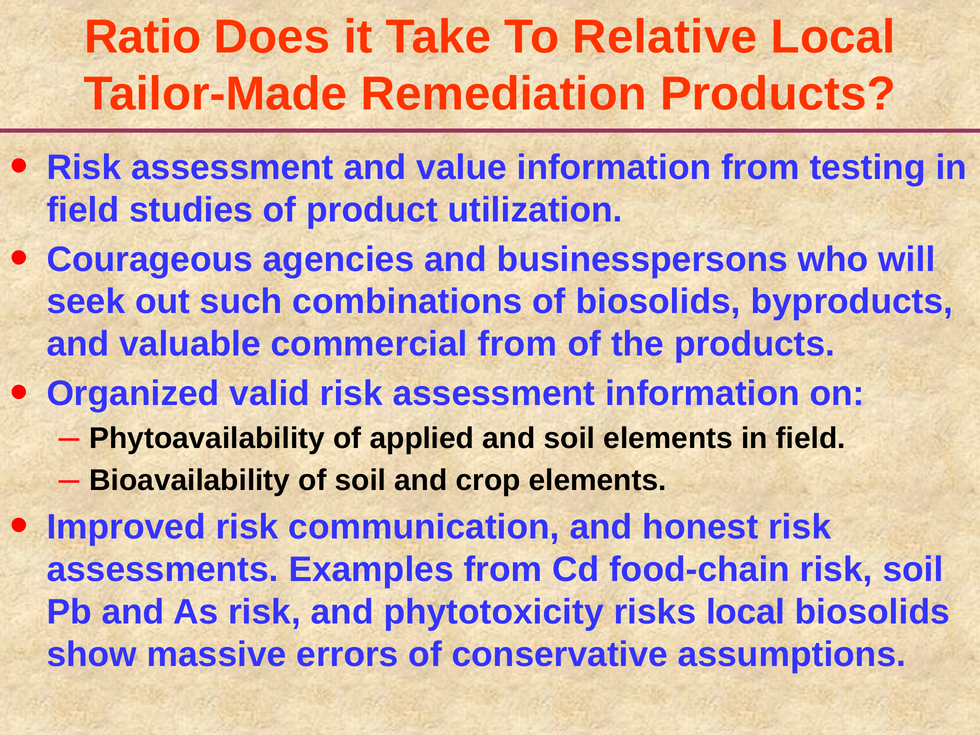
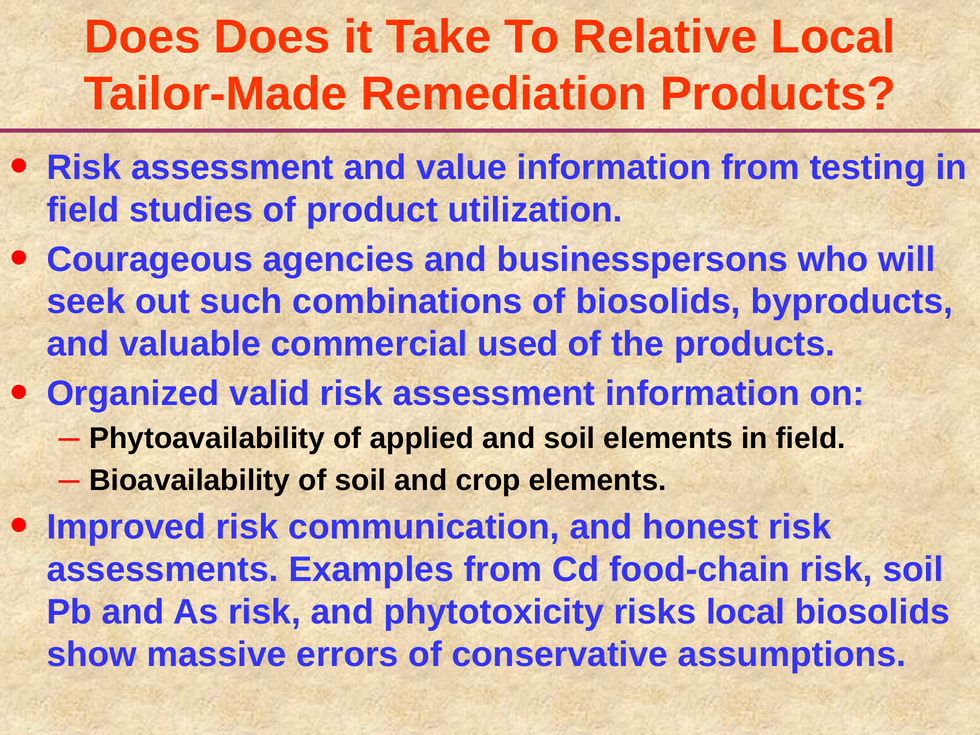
Ratio: Ratio -> Does (142, 37)
commercial from: from -> used (518, 344)
